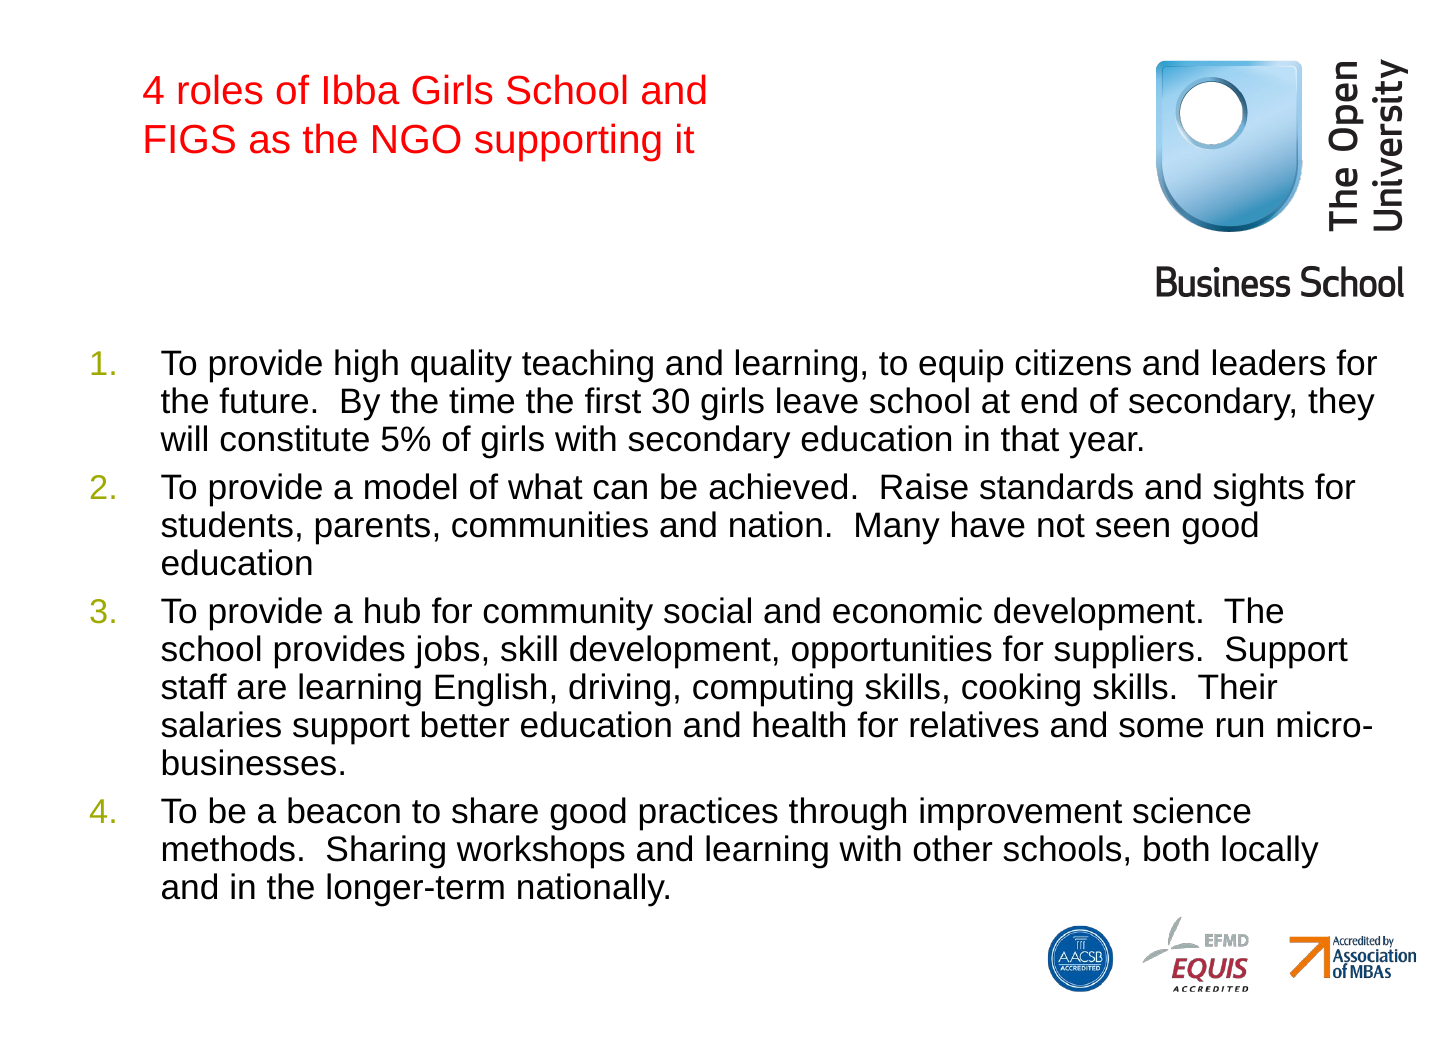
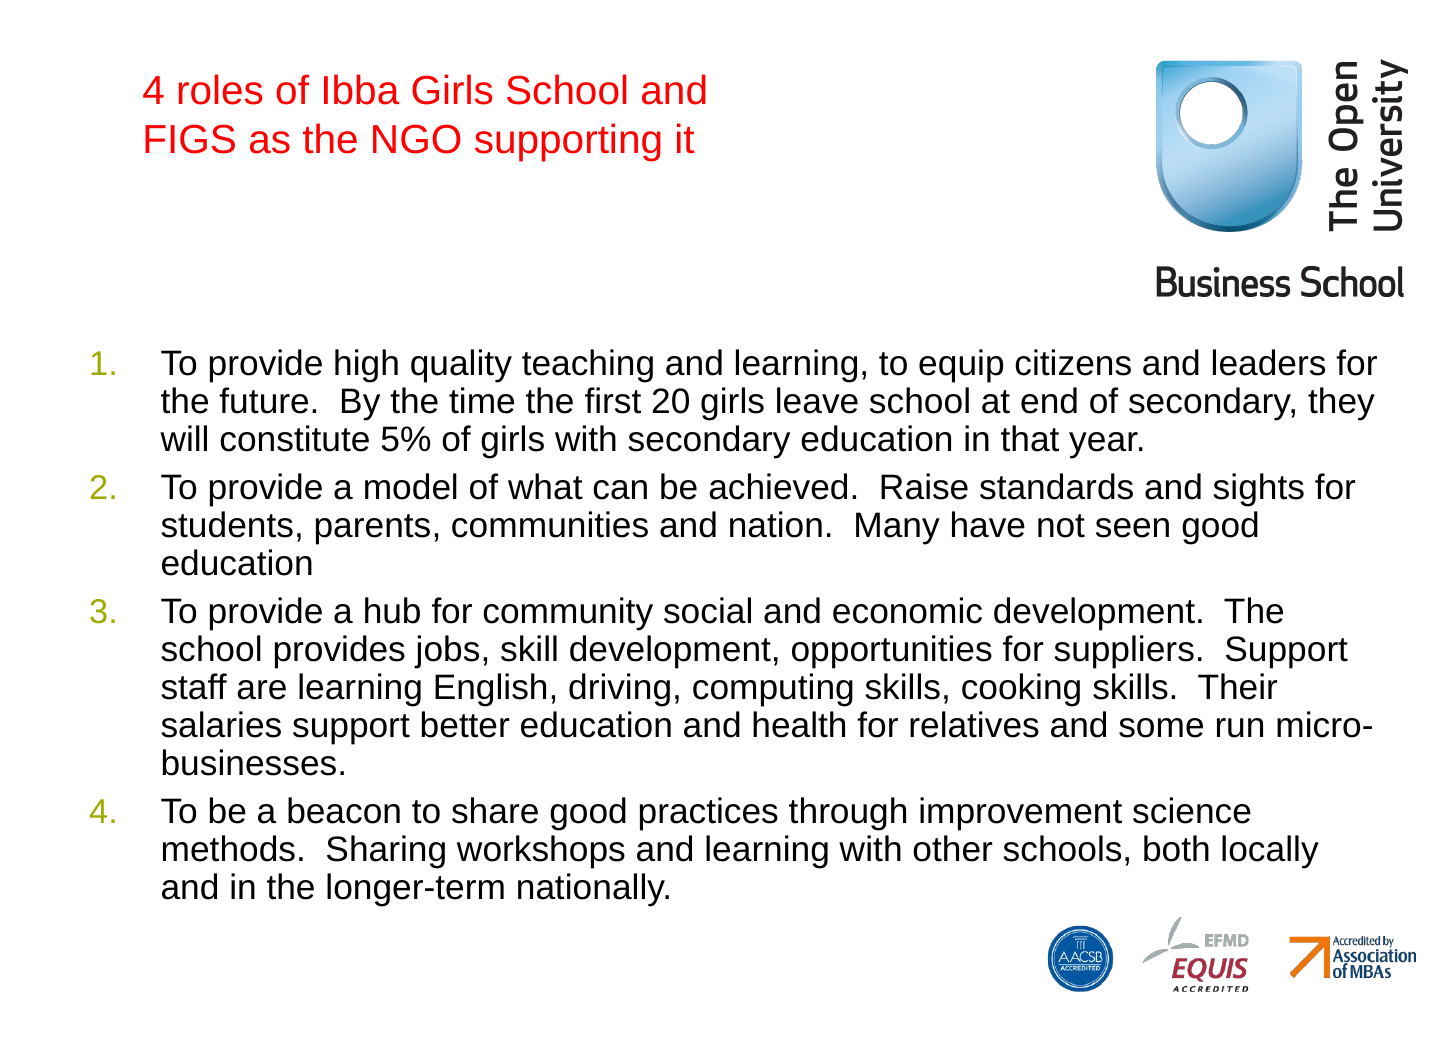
30: 30 -> 20 (671, 402)
